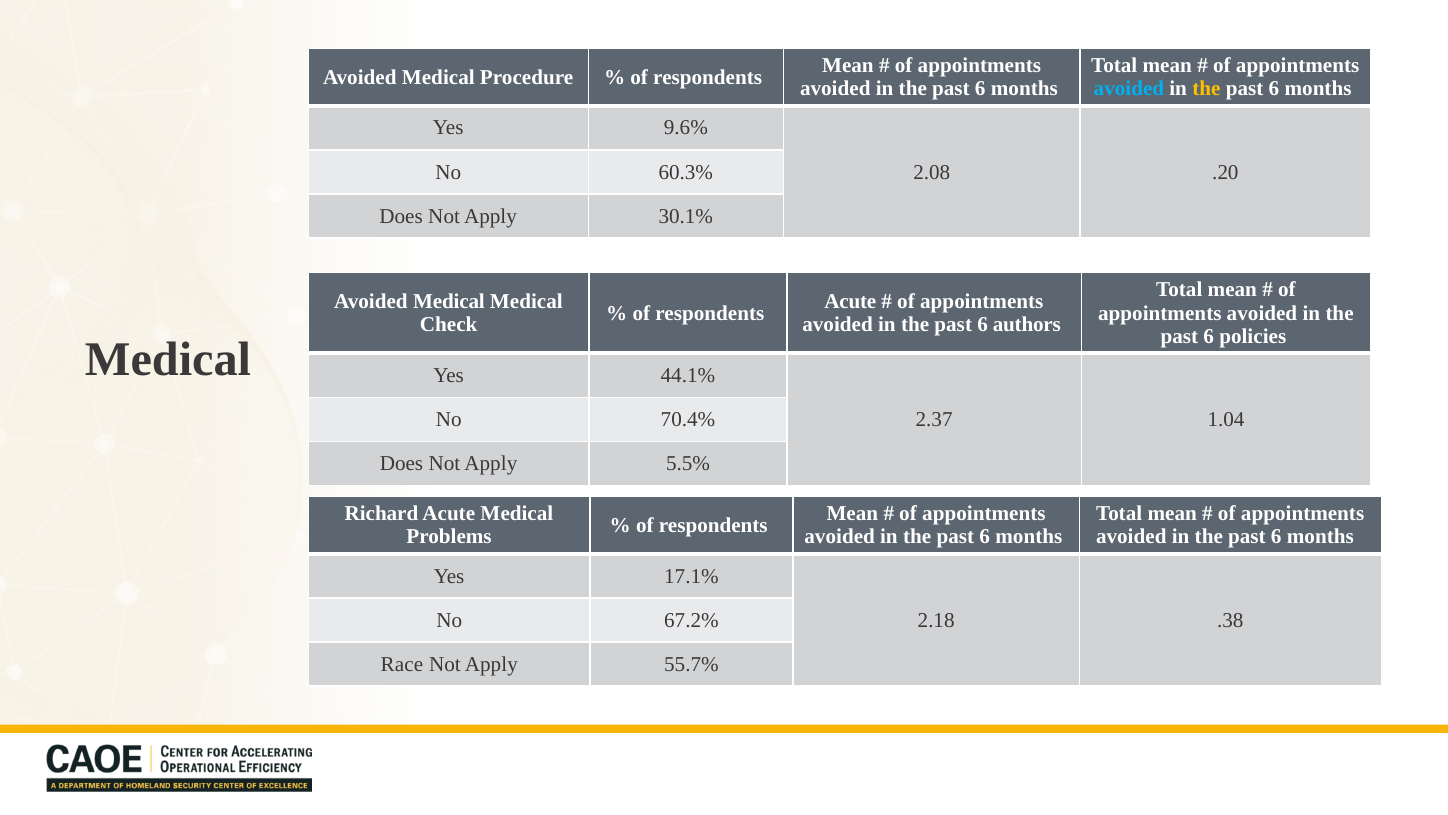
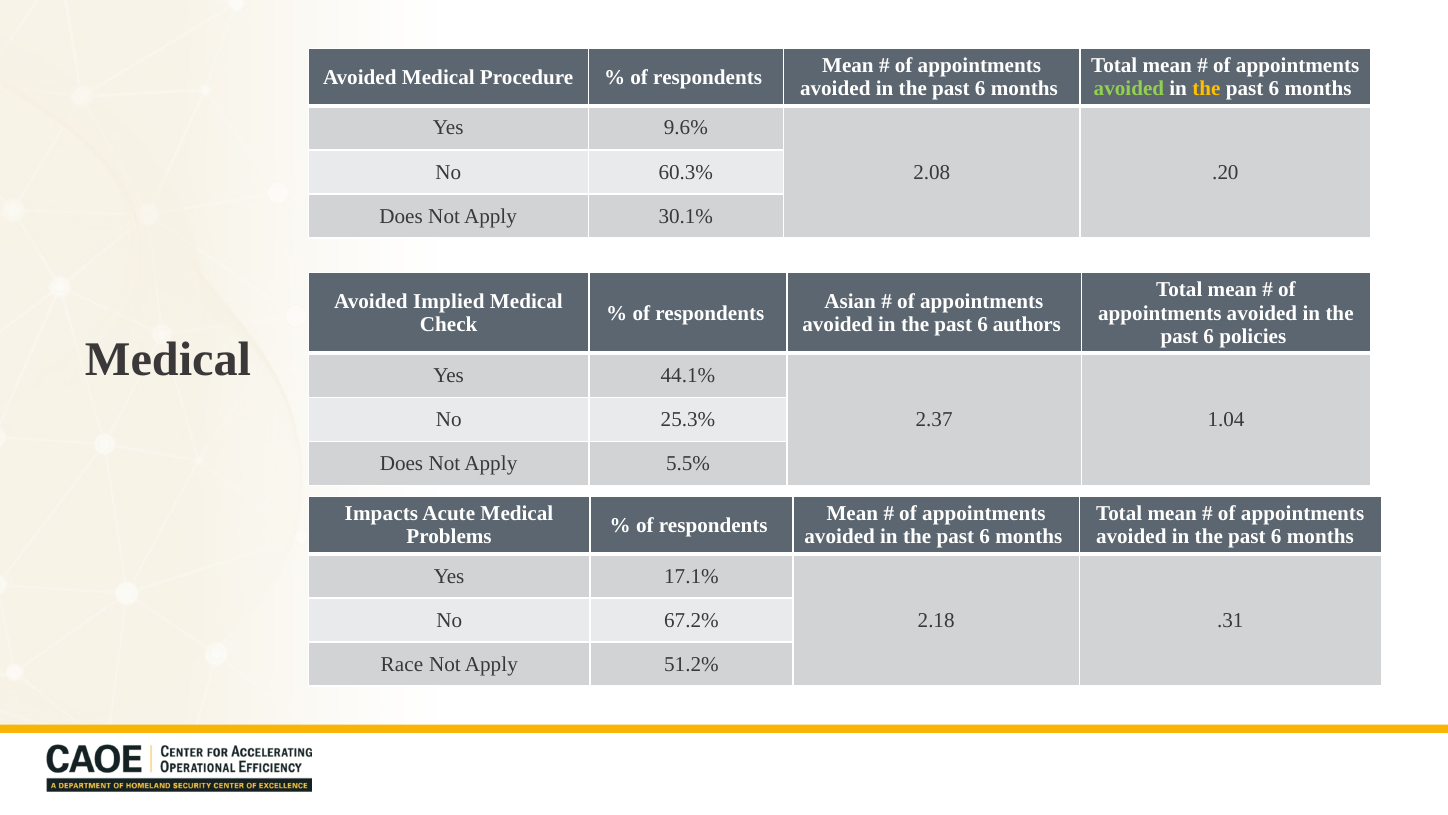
avoided colour: light blue -> light green (1129, 89)
Medical: Medical -> Implied (449, 301)
Acute: Acute -> Asian (850, 301)
70.4%: 70.4% -> 25.3% (688, 419)
Richard: Richard -> Impacts (381, 513)
.38: .38 -> .31 (1230, 620)
55.7%: 55.7% -> 51.2% (691, 664)
